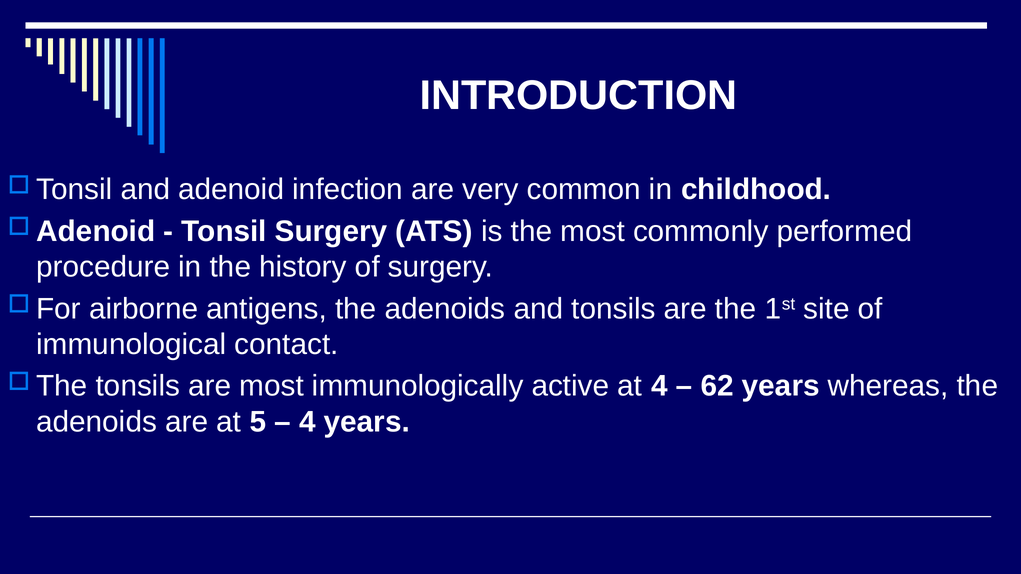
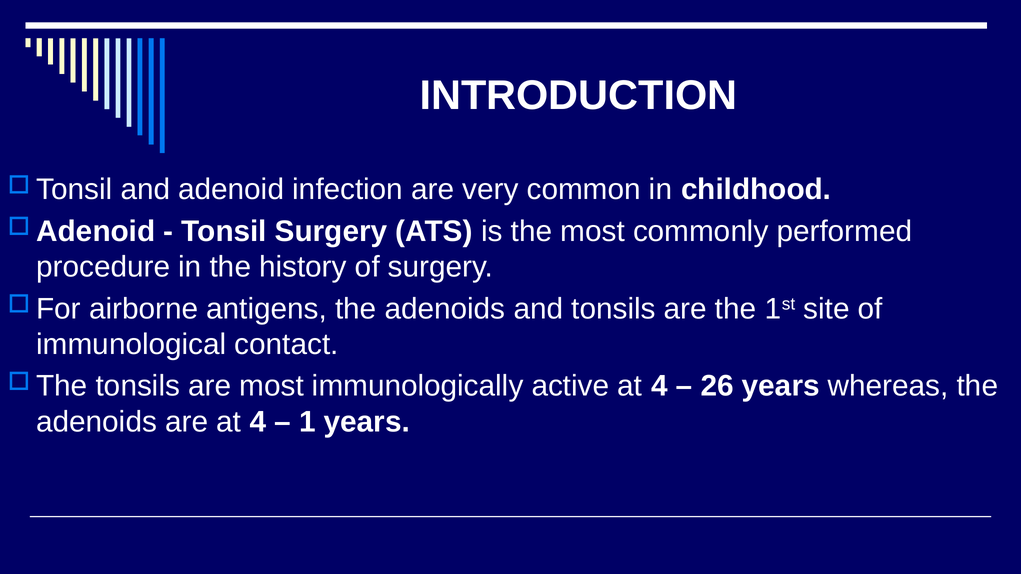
62: 62 -> 26 (717, 386)
are at 5: 5 -> 4 (258, 422)
4: 4 -> 1 (307, 422)
